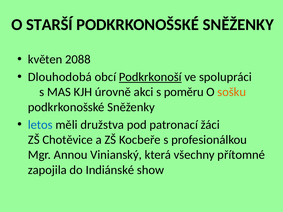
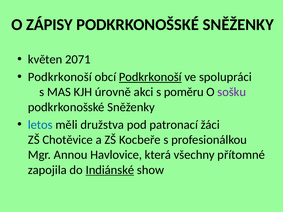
STARŠÍ: STARŠÍ -> ZÁPISY (49, 25)
2088: 2088 -> 2071 (78, 59)
Dlouhodobá: Dlouhodobá -> Podkrkonoší (60, 77)
sošku colour: orange -> purple (232, 92)
Vinianský: Vinianský -> Havlovice (116, 155)
Indiánské underline: none -> present (110, 170)
